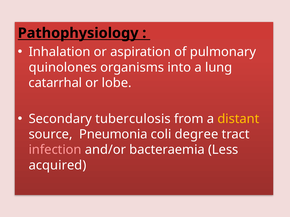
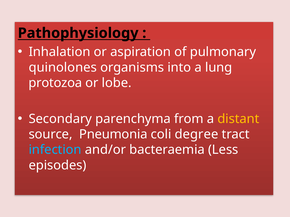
catarrhal: catarrhal -> protozoa (55, 83)
tuberculosis: tuberculosis -> parenchyma (133, 119)
infection colour: pink -> light blue (55, 150)
acquired: acquired -> episodes (57, 166)
